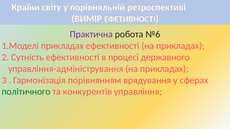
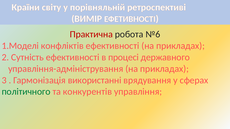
Практична colour: purple -> red (91, 34)
прикладах: прикладах -> конфліктів (62, 46)
порівнянням: порівнянням -> використанні (95, 80)
